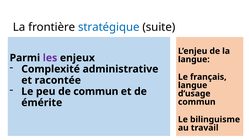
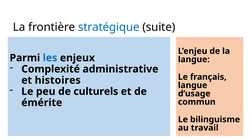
les colour: purple -> blue (50, 58)
racontée: racontée -> histoires (58, 80)
de commun: commun -> culturels (96, 91)
